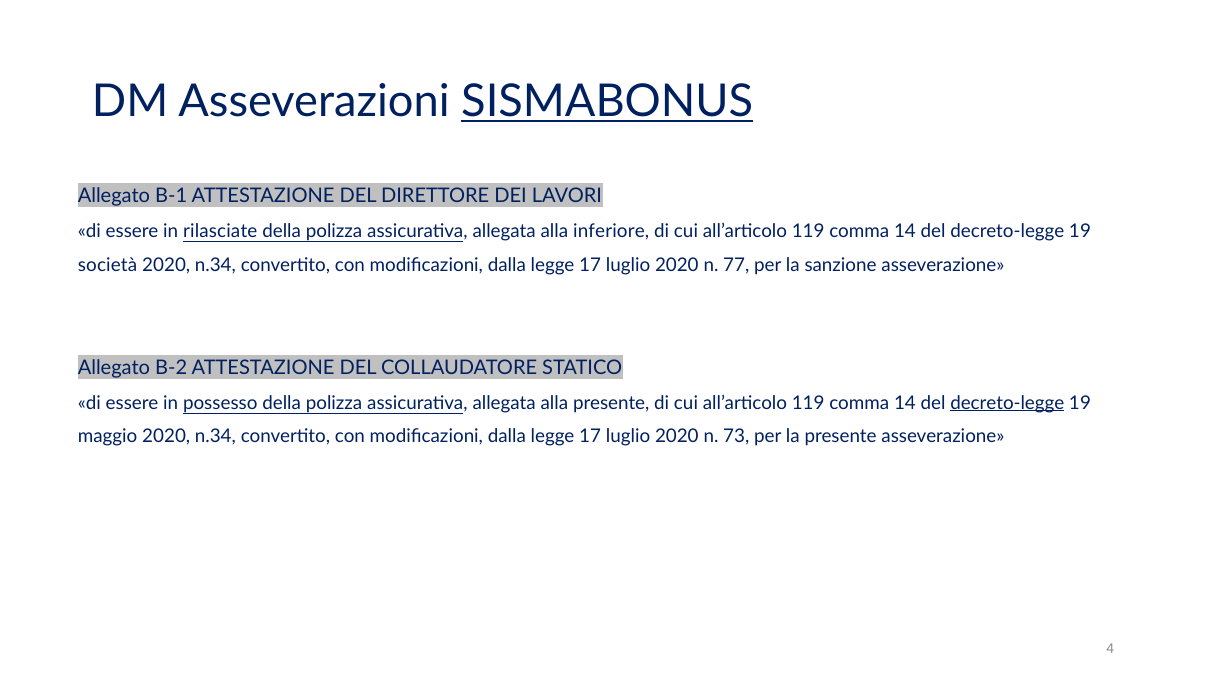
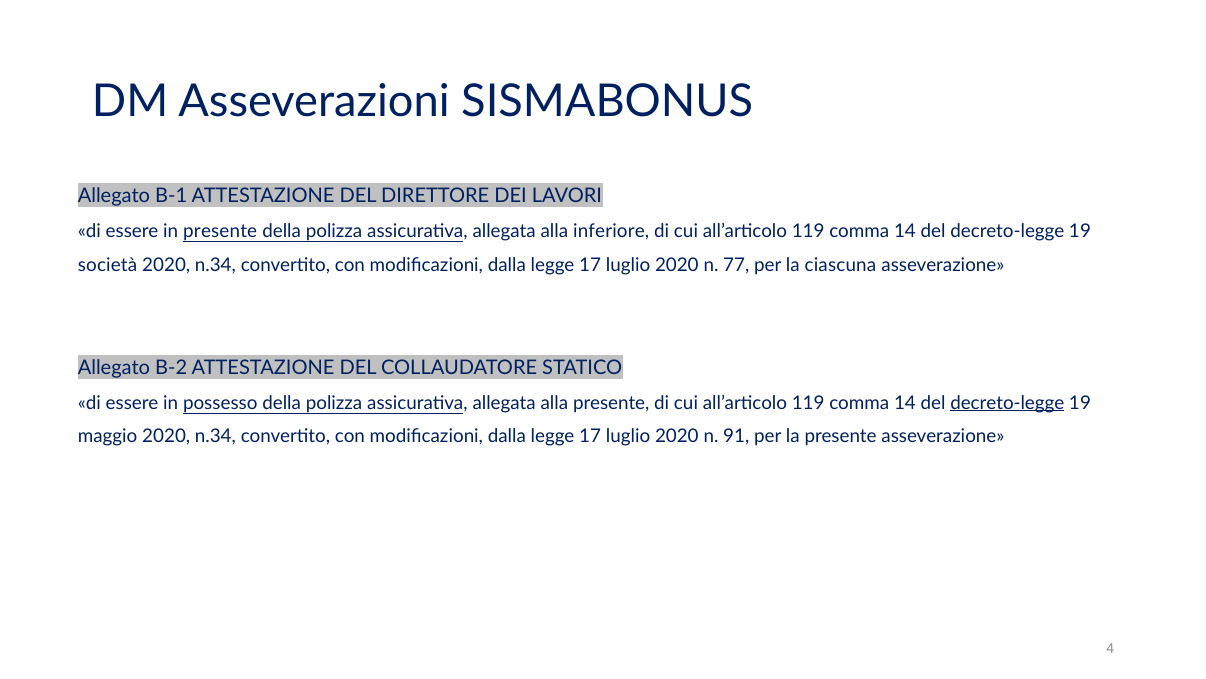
SISMABONUS underline: present -> none (607, 101)
in rilasciate: rilasciate -> presente (220, 231)
sanzione: sanzione -> ciascuna (840, 265)
73: 73 -> 91 (736, 436)
